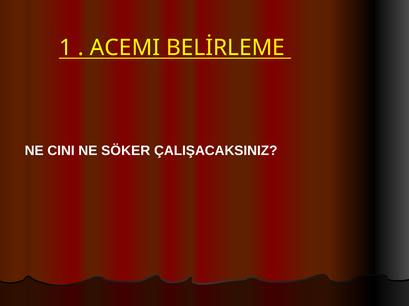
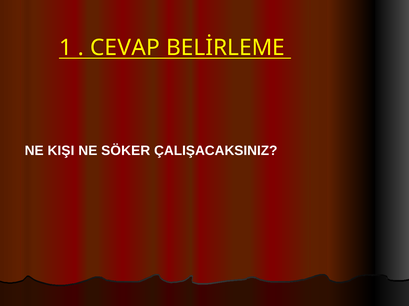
ACEMI: ACEMI -> CEVAP (125, 48)
CINI: CINI -> KIŞI (61, 151)
